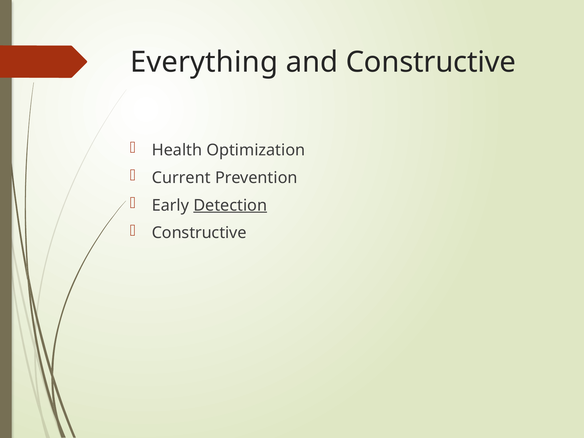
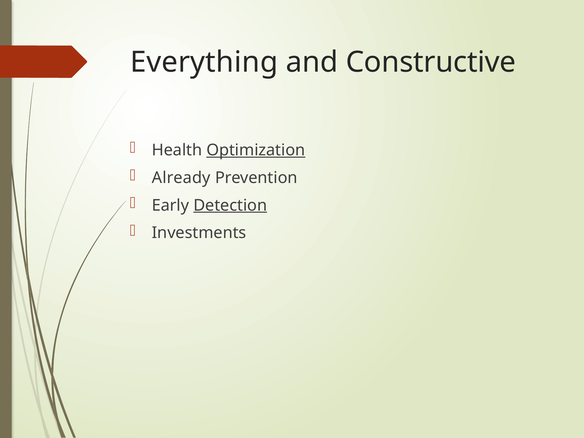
Optimization underline: none -> present (256, 150)
Current: Current -> Already (181, 178)
Constructive: Constructive -> Investments (199, 233)
